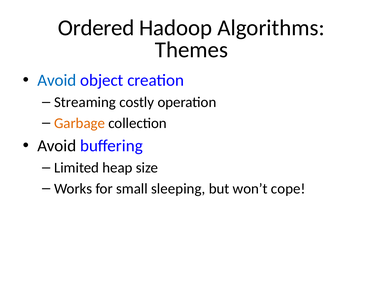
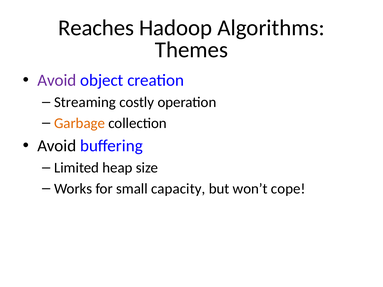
Ordered: Ordered -> Reaches (96, 28)
Avoid colour: blue -> purple (57, 80)
sleeping: sleeping -> capacity (178, 189)
